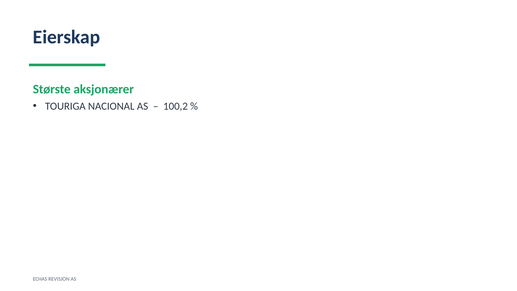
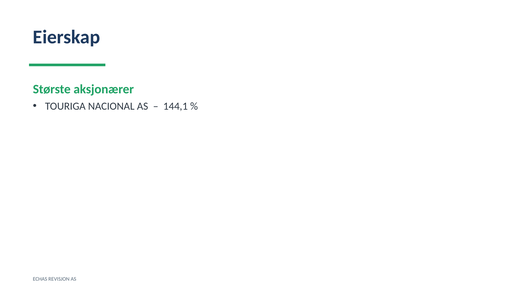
100,2: 100,2 -> 144,1 (176, 106)
